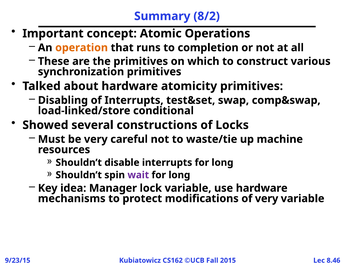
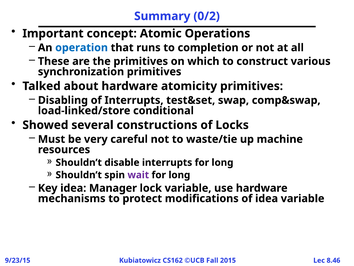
8/2: 8/2 -> 0/2 (207, 16)
operation colour: orange -> blue (82, 48)
of very: very -> idea (267, 198)
